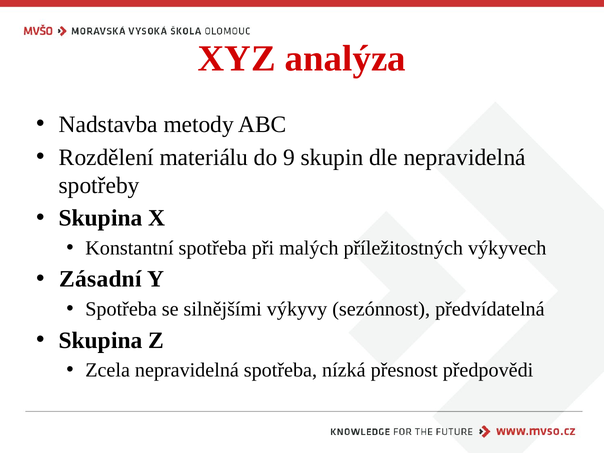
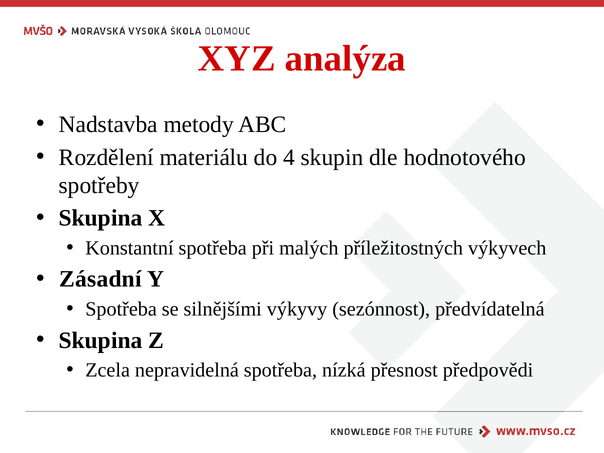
9: 9 -> 4 (289, 157)
dle nepravidelná: nepravidelná -> hodnotového (465, 157)
